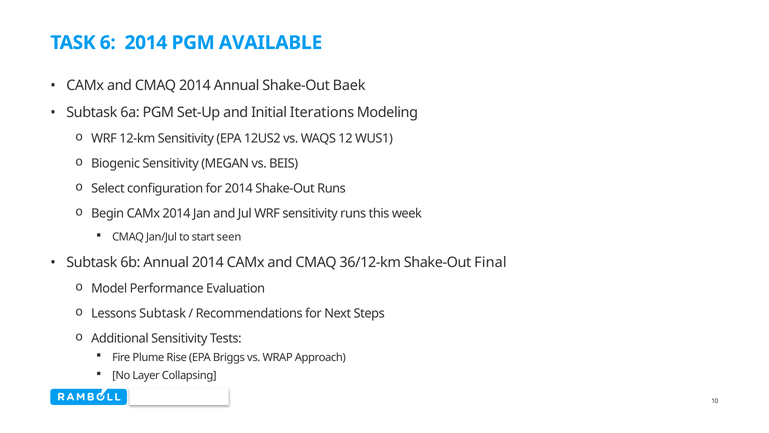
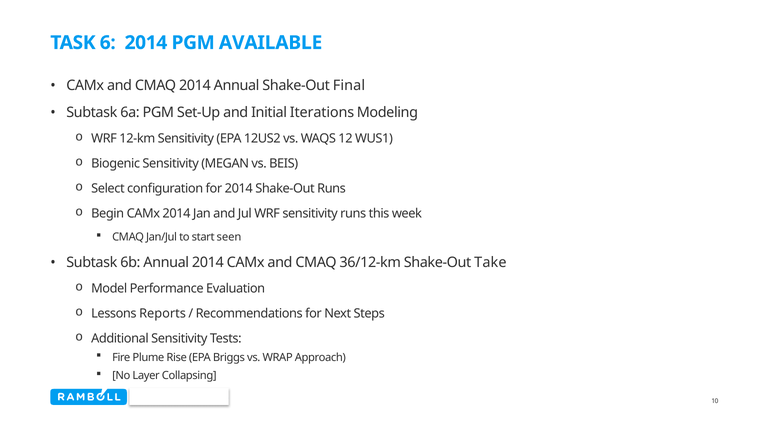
Baek: Baek -> Final (349, 86)
Final: Final -> Take (490, 262)
Lessons Subtask: Subtask -> Reports (163, 313)
